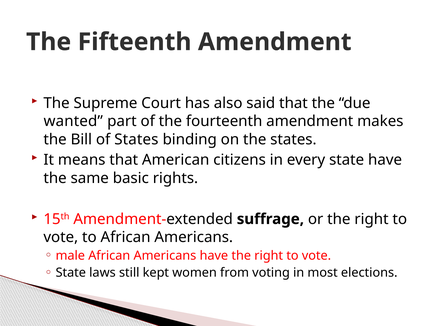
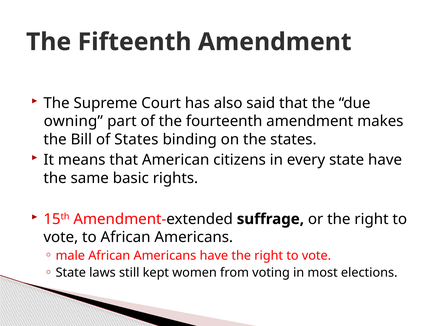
wanted: wanted -> owning (73, 121)
